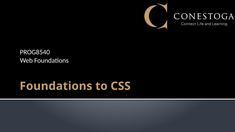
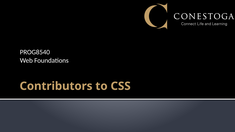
Foundations: Foundations -> Contributors (56, 86)
